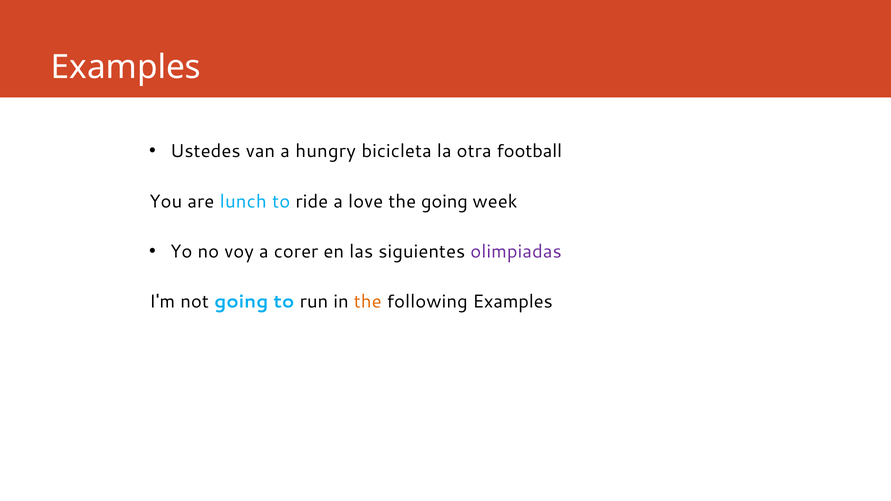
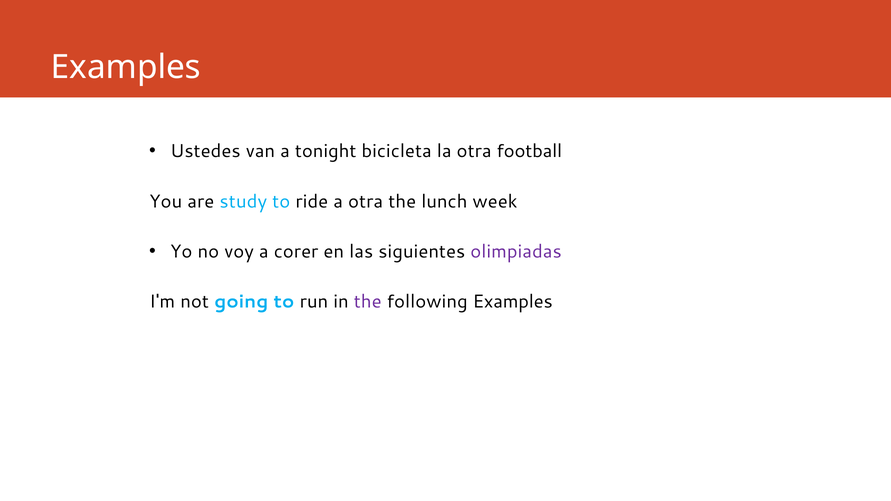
hungry: hungry -> tonight (326, 151)
lunch: lunch -> study (243, 201)
a love: love -> otra (366, 201)
the going: going -> lunch (444, 201)
the colour: orange -> purple (368, 302)
